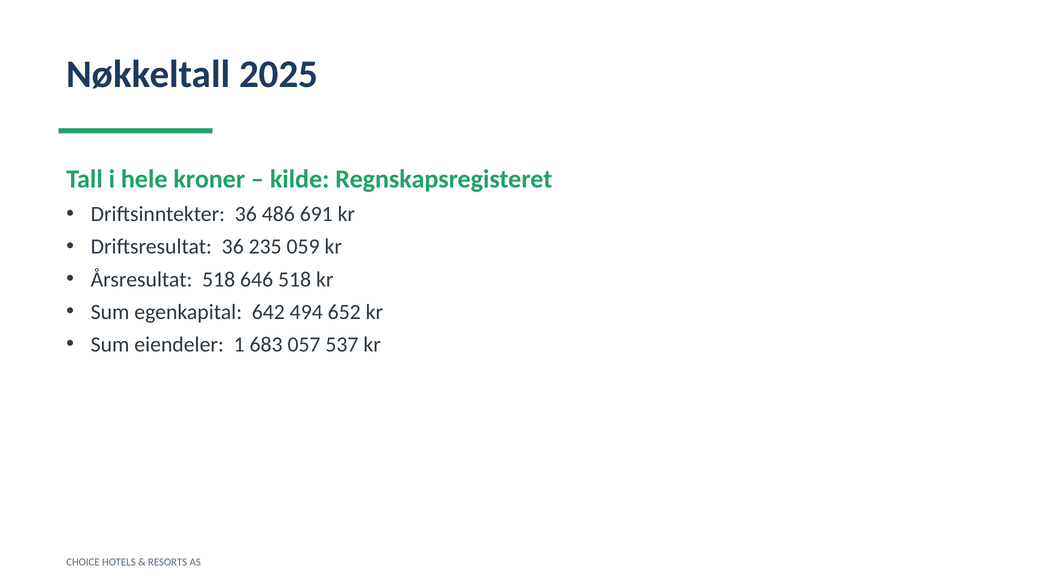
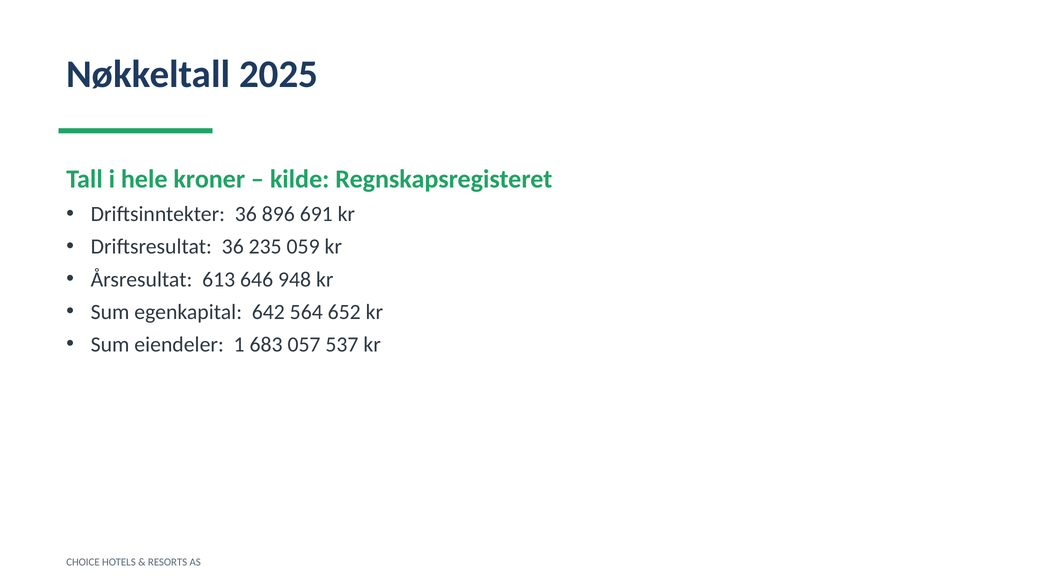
486: 486 -> 896 (278, 214)
Årsresultat 518: 518 -> 613 (219, 279)
646 518: 518 -> 948 (295, 279)
494: 494 -> 564 (306, 312)
